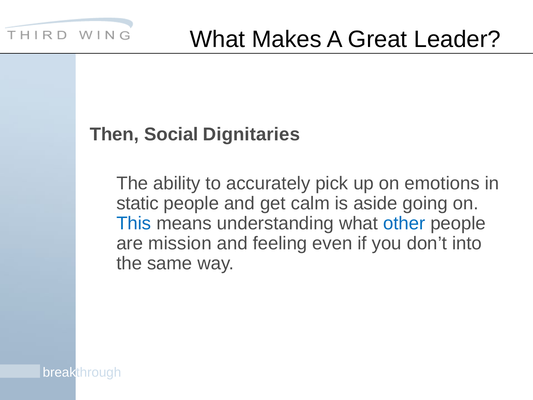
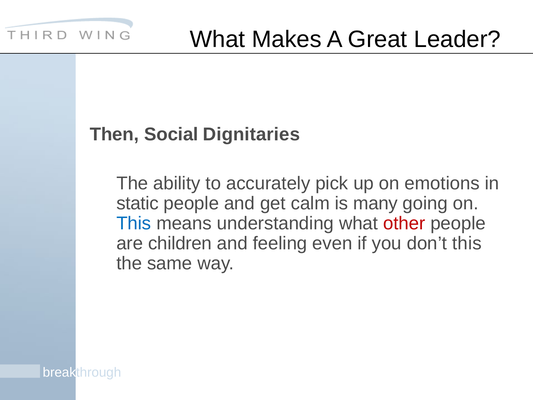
aside: aside -> many (376, 203)
other colour: blue -> red (404, 223)
mission: mission -> children (180, 243)
don’t into: into -> this (467, 243)
